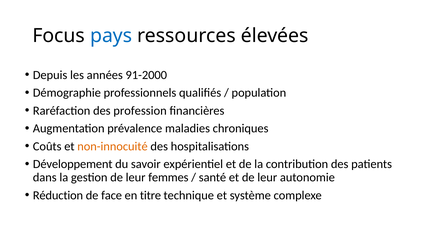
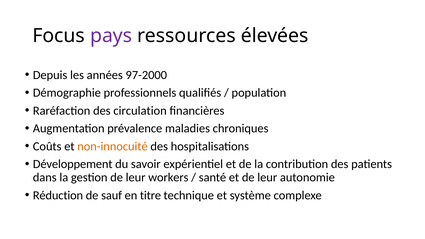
pays colour: blue -> purple (111, 36)
91-2000: 91-2000 -> 97-2000 (146, 75)
profession: profession -> circulation (140, 111)
femmes: femmes -> workers (168, 178)
face: face -> sauf (112, 195)
